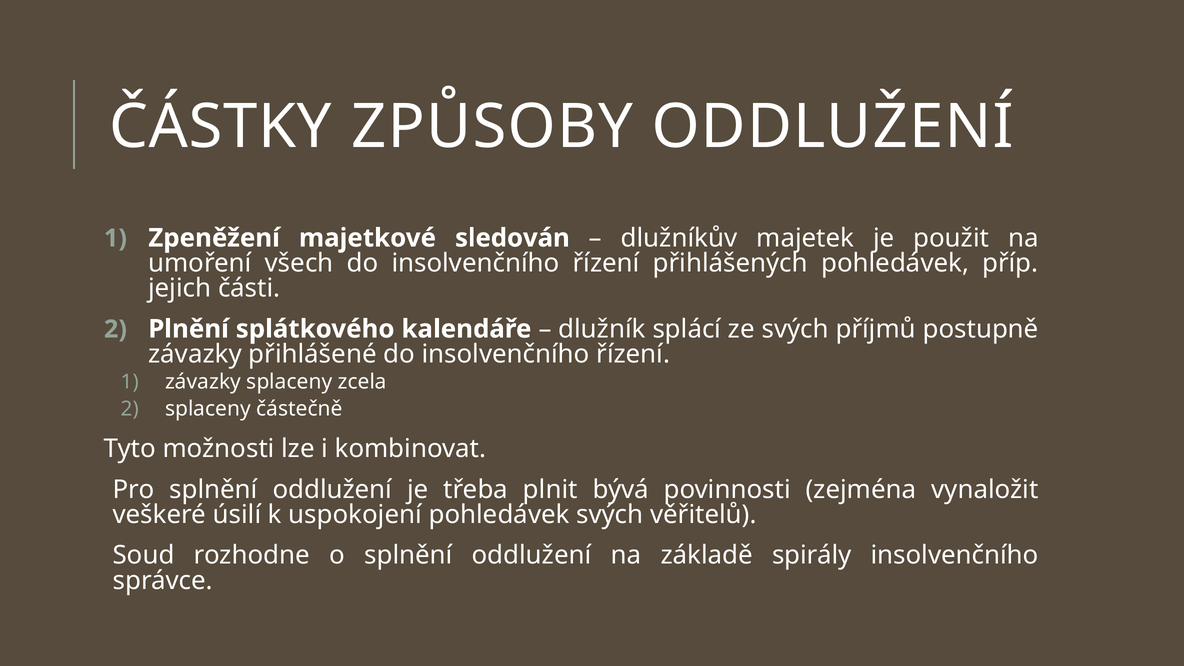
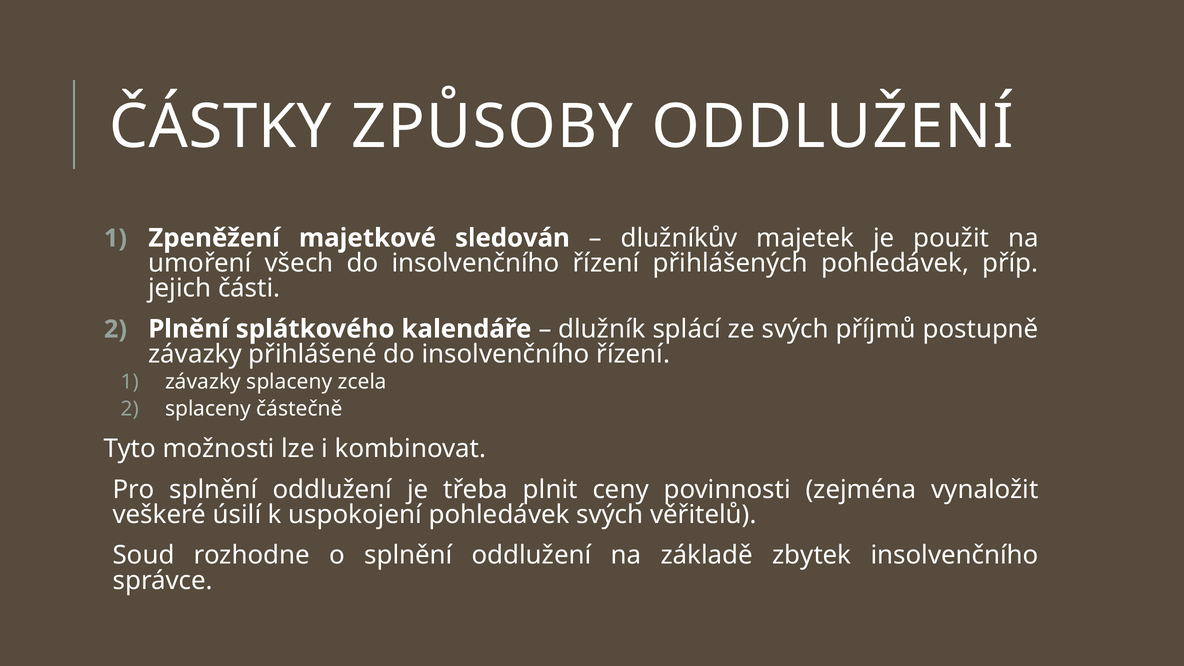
bývá: bývá -> ceny (621, 489)
spirály: spirály -> zbytek (812, 555)
